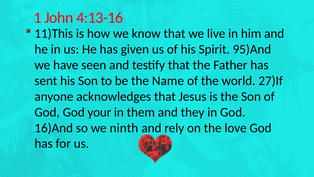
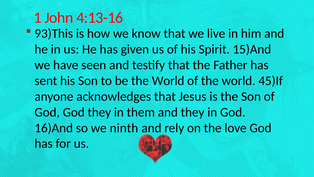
11)This: 11)This -> 93)This (54, 33)
95)And: 95)And -> 15)And (252, 49)
be the Name: Name -> World (168, 81)
27)If: 27)If -> 45)If (271, 81)
God your: your -> they (99, 112)
